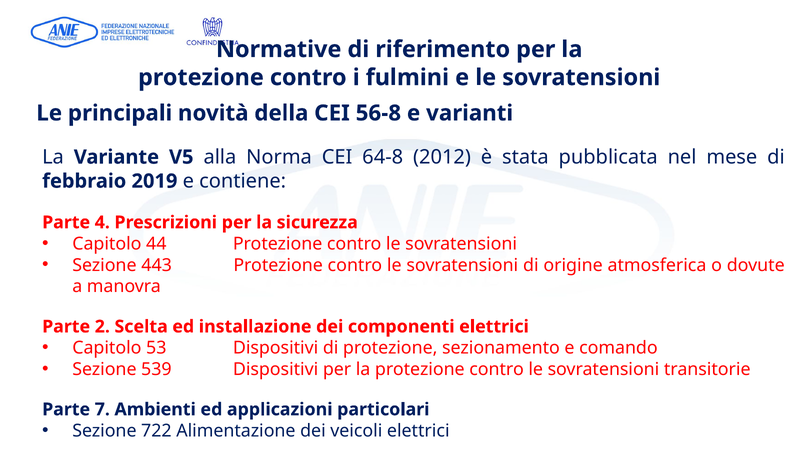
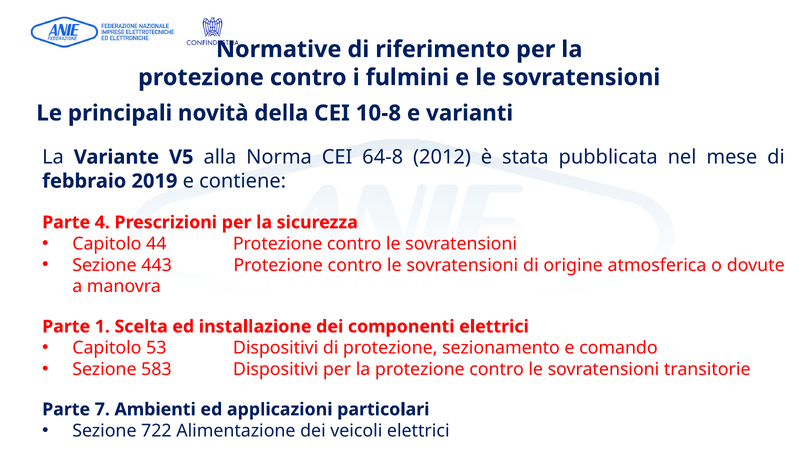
56-8: 56-8 -> 10-8 (378, 113)
2: 2 -> 1 (102, 327)
539: 539 -> 583 (156, 370)
